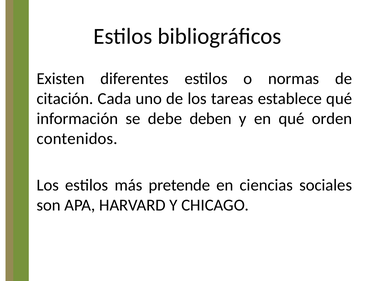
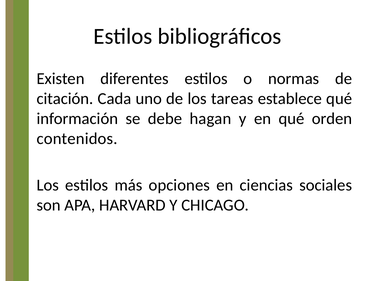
deben: deben -> hagan (210, 119)
pretende: pretende -> opciones (179, 185)
